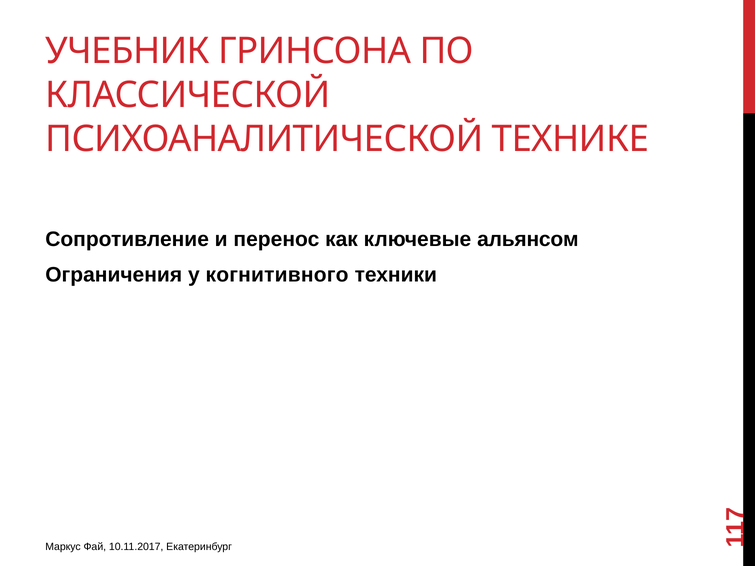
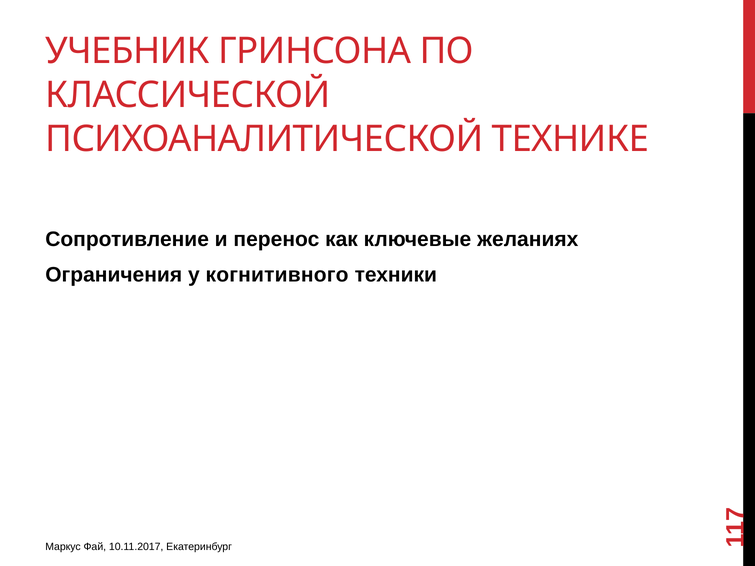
альянсом: альянсом -> желаниях (528, 239)
